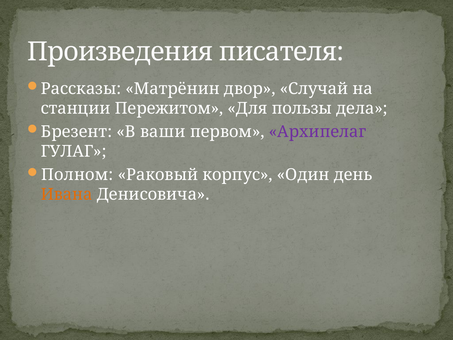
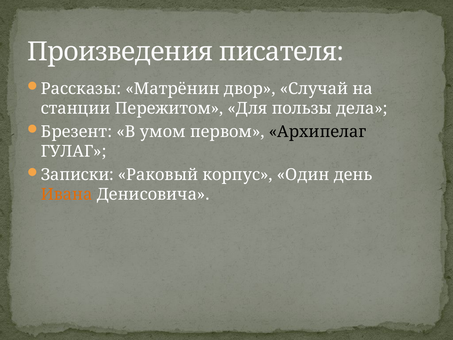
ваши: ваши -> умом (163, 132)
Архипелаг colour: purple -> black (318, 132)
Полном: Полном -> Записки (77, 175)
